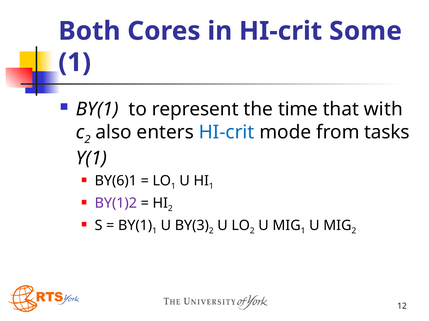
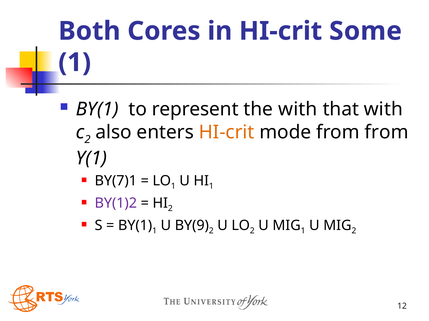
the time: time -> with (298, 110)
HI-crit colour: blue -> orange (227, 132)
from tasks: tasks -> from (387, 132)
BY(6)1: BY(6)1 -> BY(7)1 (116, 181)
BY(3: BY(3 -> BY(9 (192, 226)
